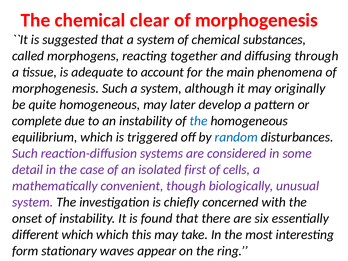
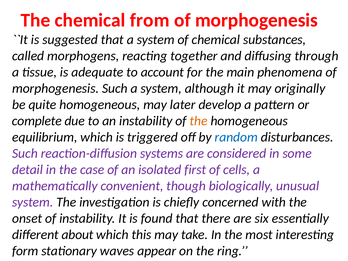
clear: clear -> from (150, 20)
the colour: blue -> orange (199, 121)
different which: which -> about (78, 235)
